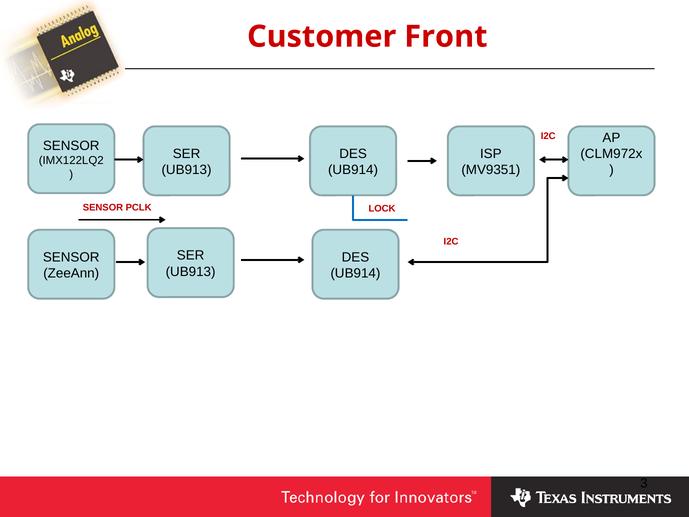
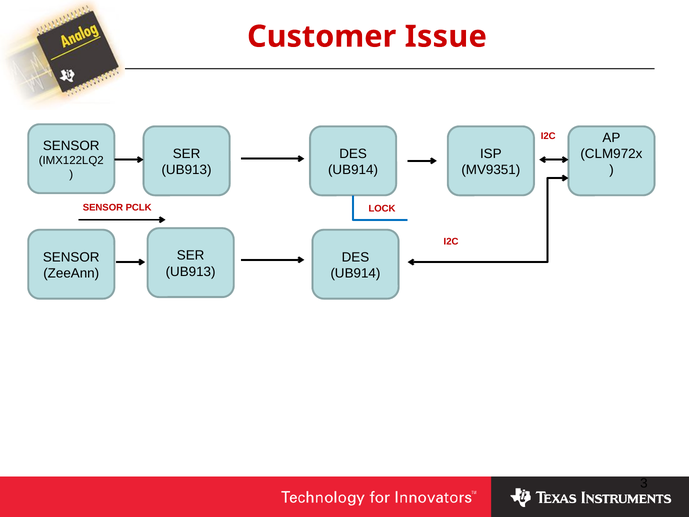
Front: Front -> Issue (446, 37)
